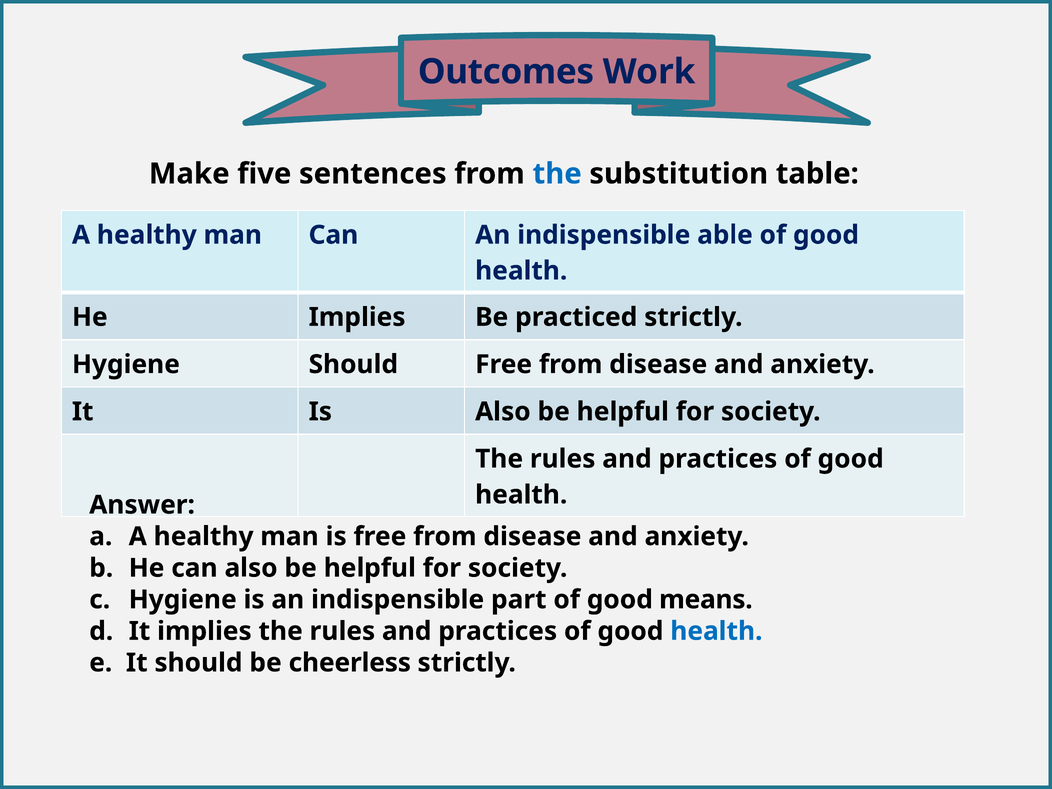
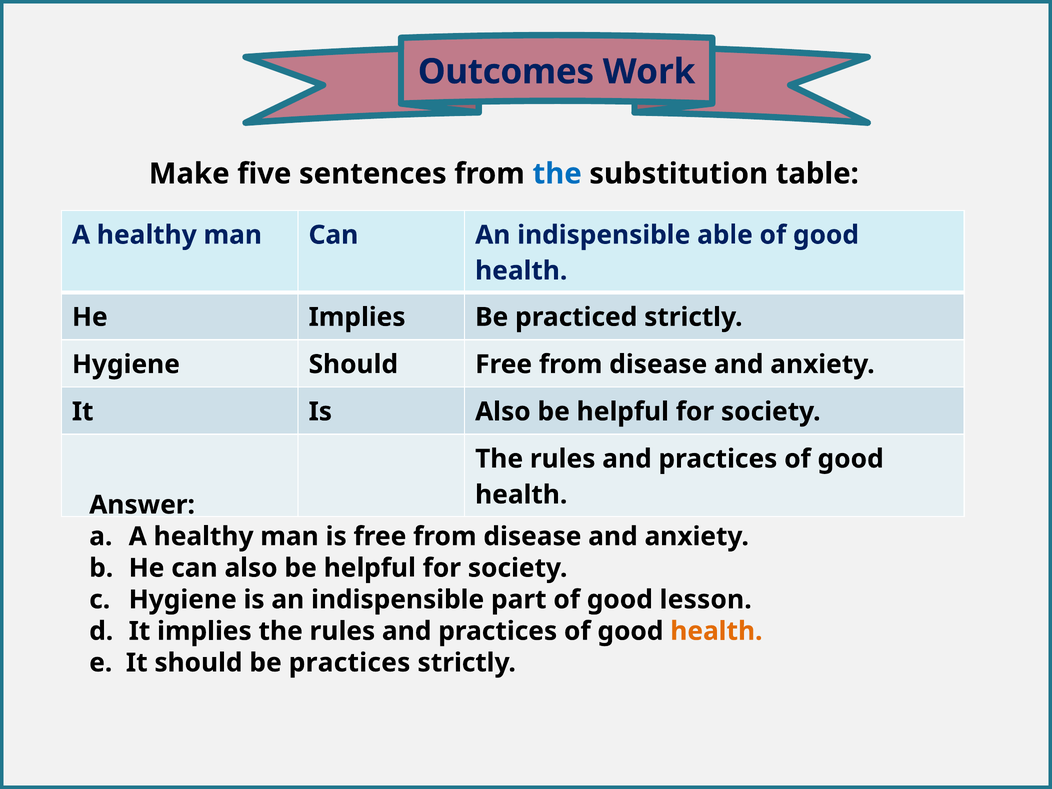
means: means -> lesson (706, 600)
health colour: blue -> orange (716, 631)
be cheerless: cheerless -> practices (350, 663)
